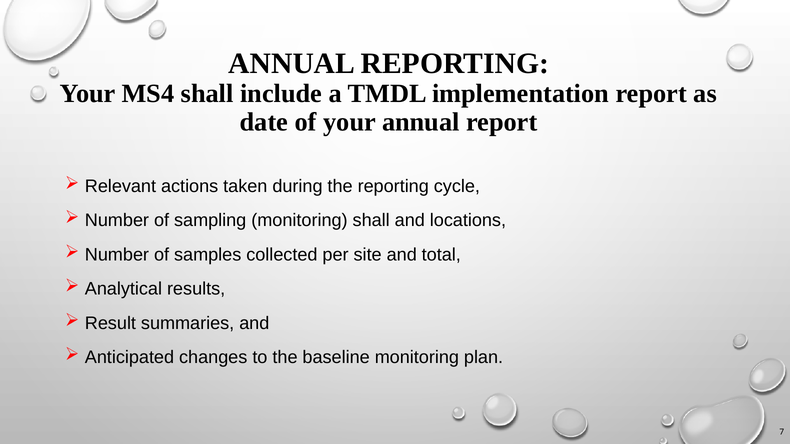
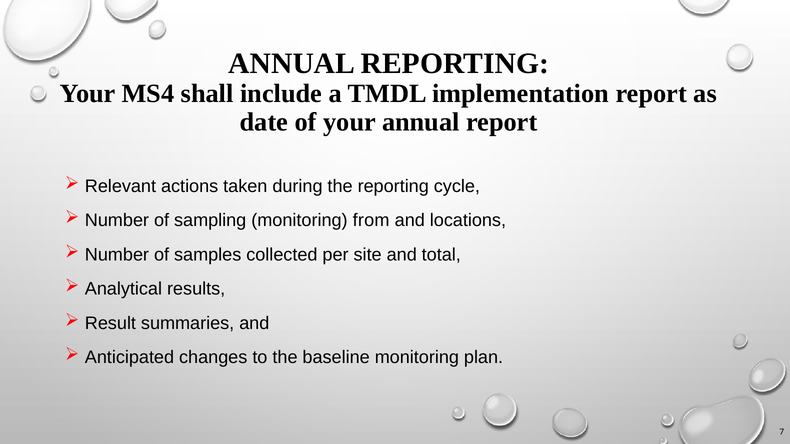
monitoring shall: shall -> from (371, 221)
